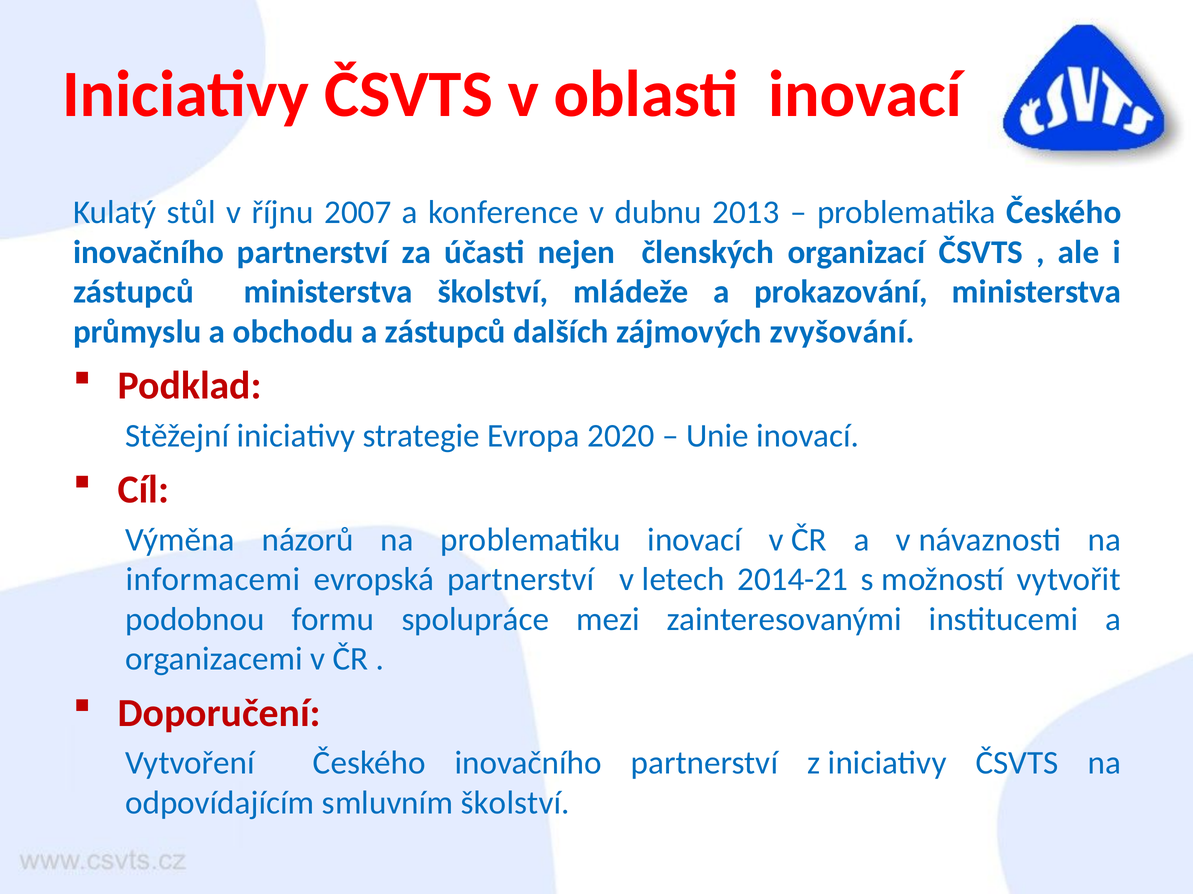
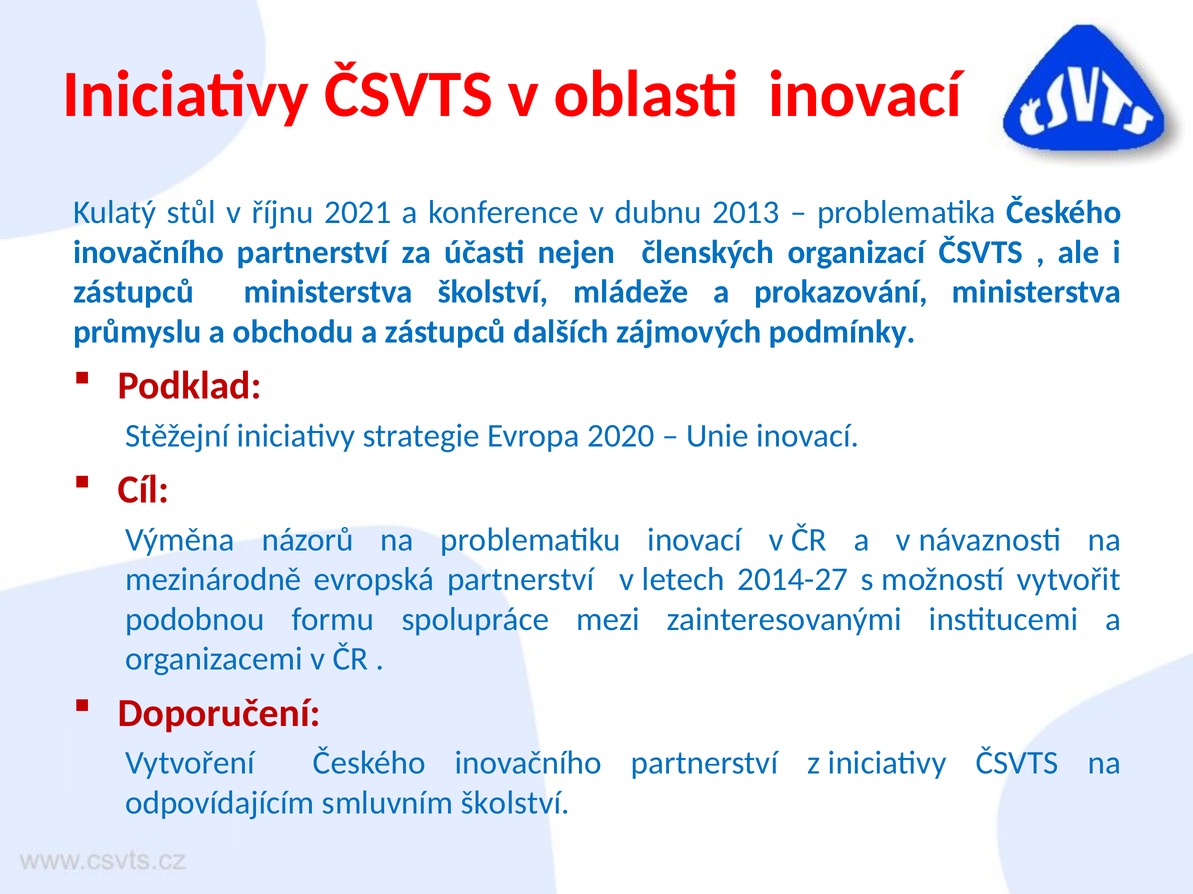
2007: 2007 -> 2021 (358, 213)
zvyšování: zvyšování -> podmínky (842, 332)
informacemi: informacemi -> mezinárodně (213, 580)
2014-21: 2014-21 -> 2014-27 (793, 580)
